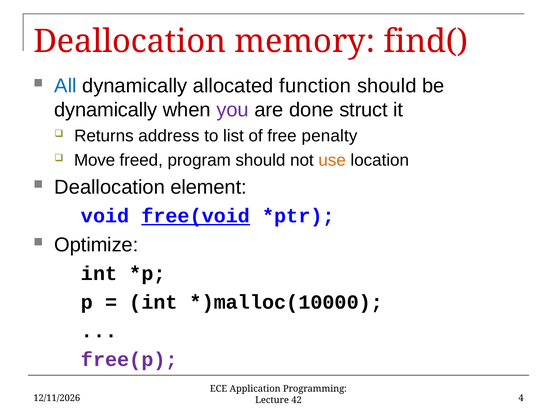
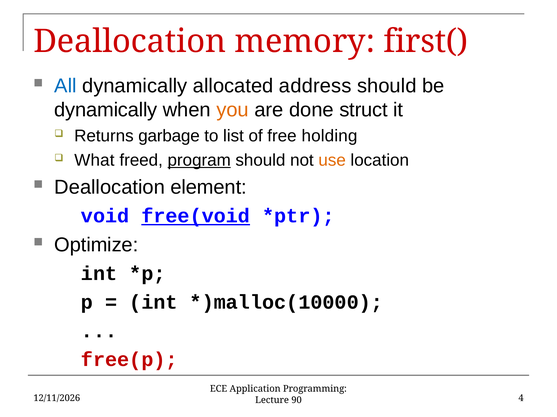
find(: find( -> first( (426, 41)
function: function -> address (315, 86)
you colour: purple -> orange (233, 110)
address: address -> garbage (169, 136)
penalty: penalty -> holding (329, 136)
Move: Move -> What (94, 160)
program underline: none -> present (199, 160)
free(p colour: purple -> red (129, 360)
42: 42 -> 90 (297, 401)
